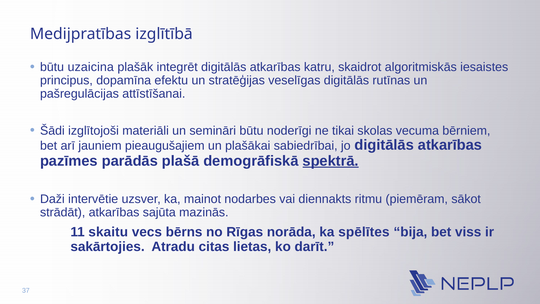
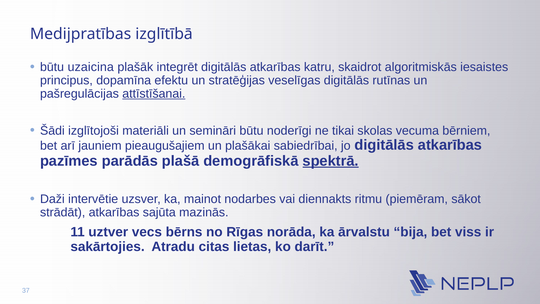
attīstīšanai underline: none -> present (154, 94)
skaitu: skaitu -> uztver (108, 232)
spēlītes: spēlītes -> ārvalstu (364, 232)
